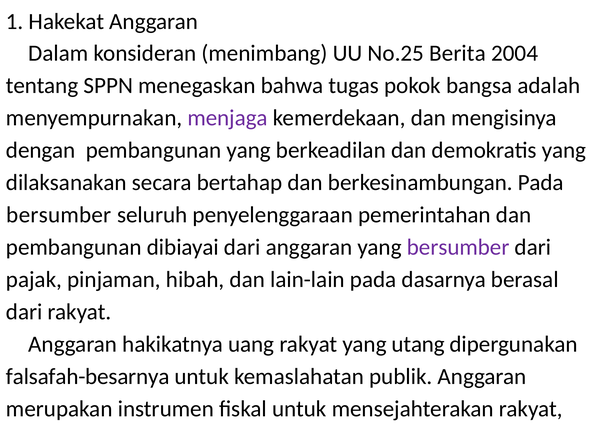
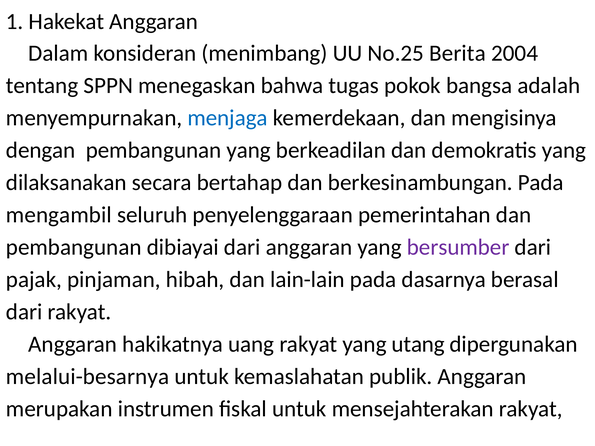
menjaga colour: purple -> blue (228, 118)
bersumber: bersumber -> mengambil (59, 215)
falsafah-besarnya: falsafah-besarnya -> melalui-besarnya (88, 377)
